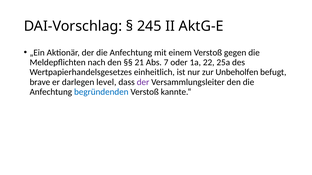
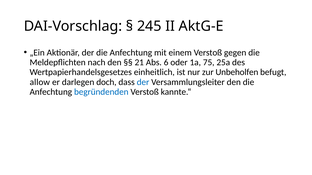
7: 7 -> 6 (166, 63)
22: 22 -> 75 (209, 63)
brave: brave -> allow (40, 82)
level: level -> doch (106, 82)
der colour: purple -> blue (143, 82)
